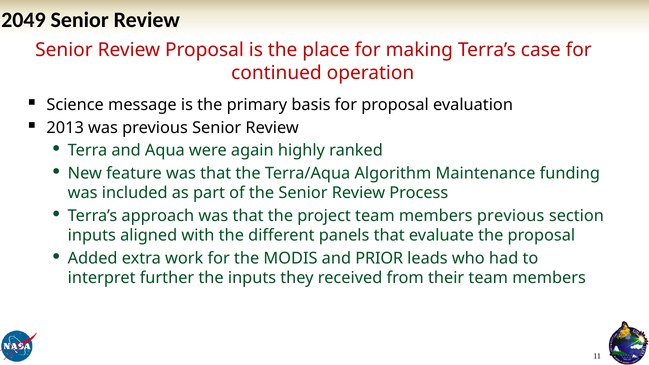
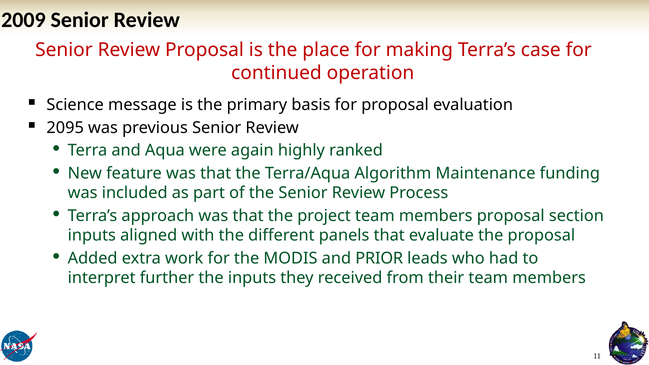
2049: 2049 -> 2009 (23, 20)
2013: 2013 -> 2095 (65, 128)
members previous: previous -> proposal (511, 216)
